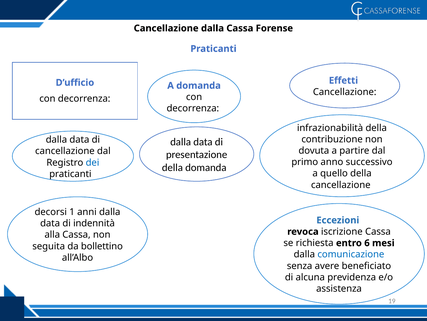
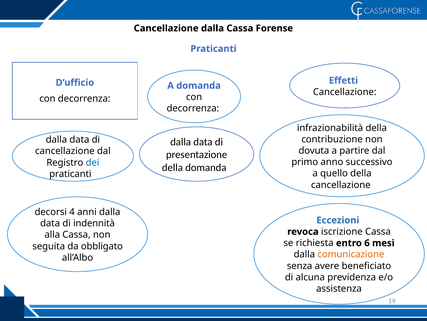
1: 1 -> 4 (72, 212)
bollettino: bollettino -> obbligato (102, 246)
comunicazione colour: blue -> orange (351, 254)
